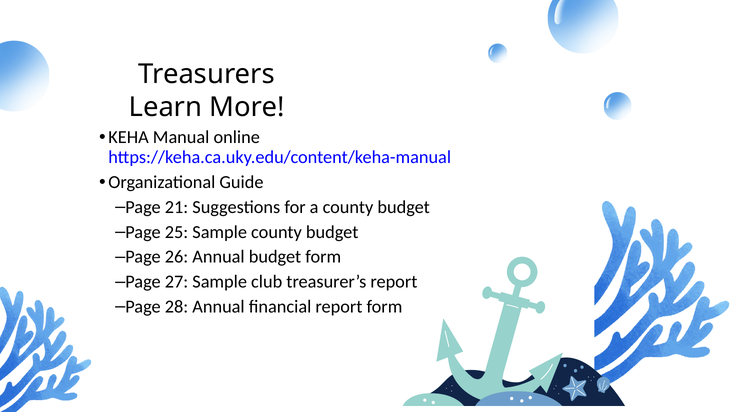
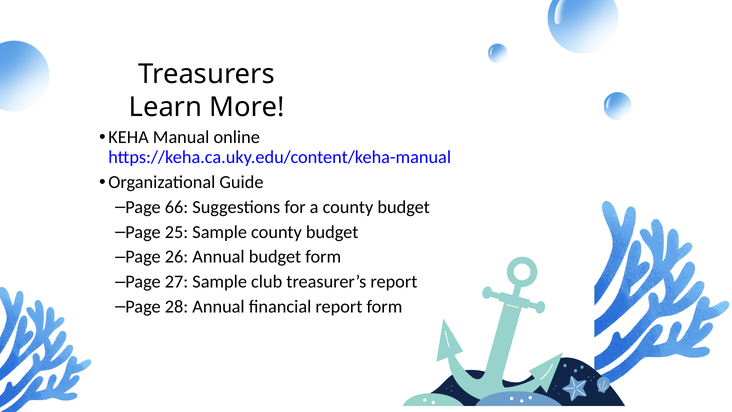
21: 21 -> 66 (177, 207)
